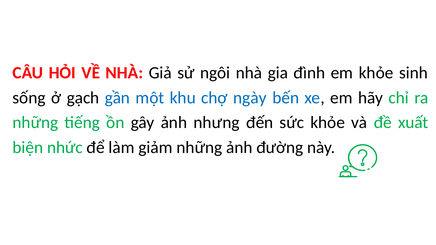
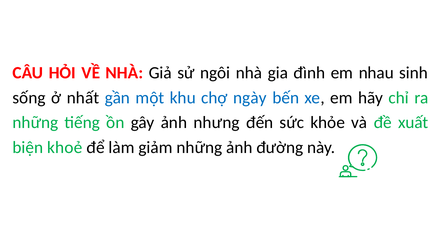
em khỏe: khỏe -> nhau (376, 73)
gạch: gạch -> nhất (83, 98)
nhức: nhức -> khoẻ (65, 148)
